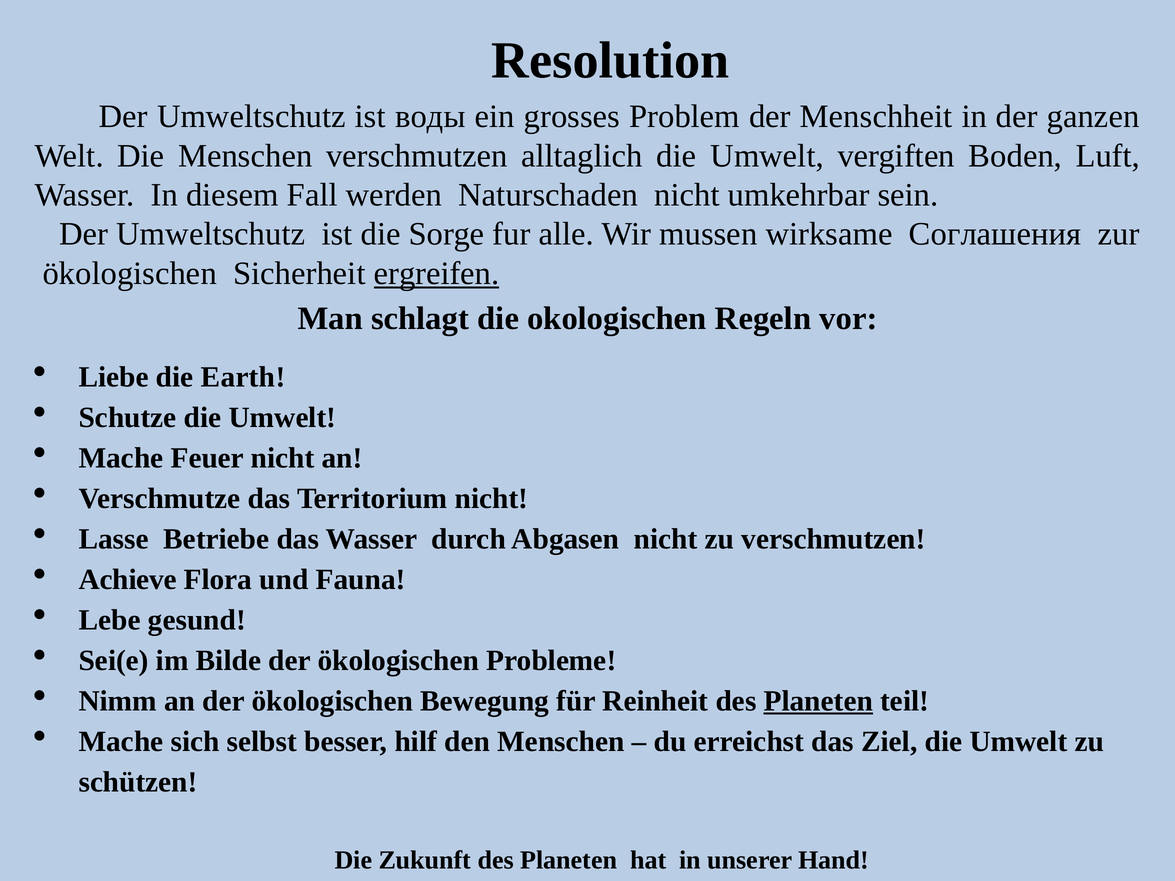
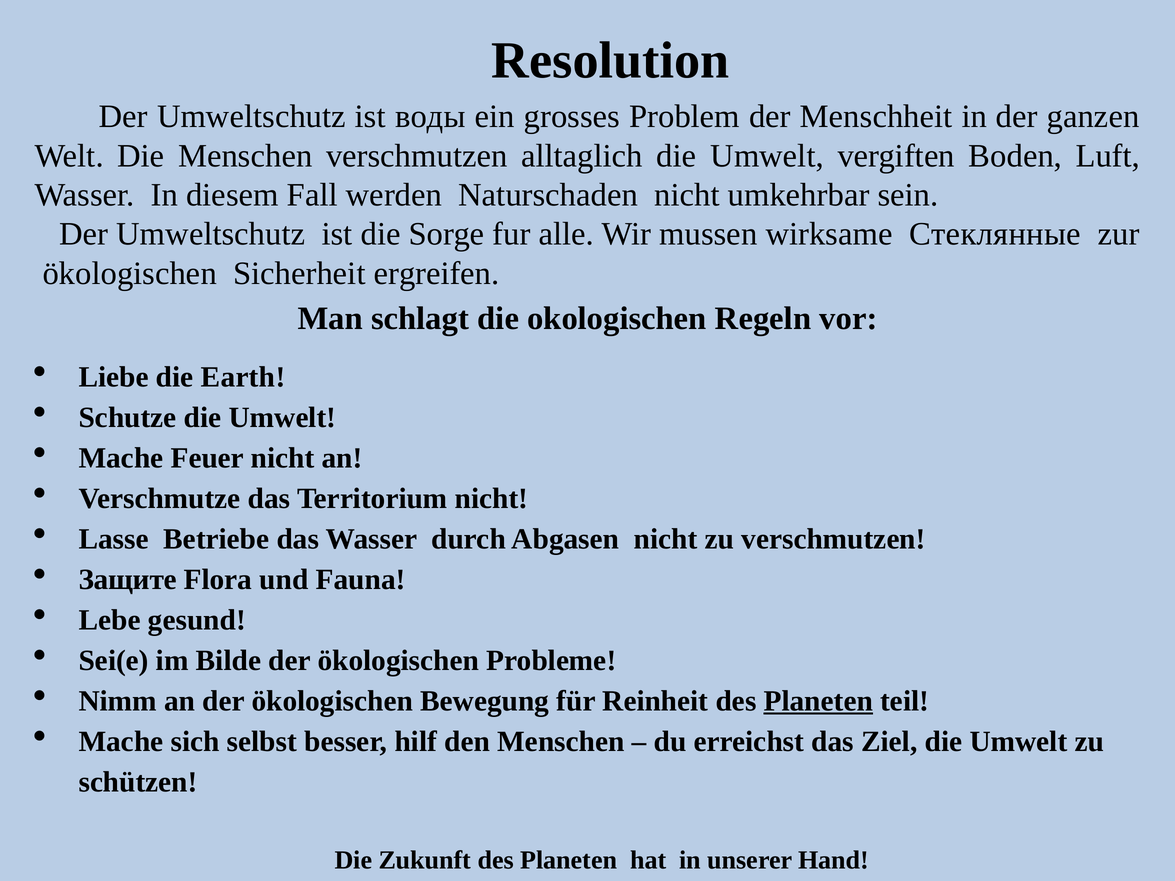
Соглашения: Соглашения -> Стеклянные (995, 234)
ergreifen underline: present -> none (437, 273)
Achieve: Achieve -> Защите (128, 580)
